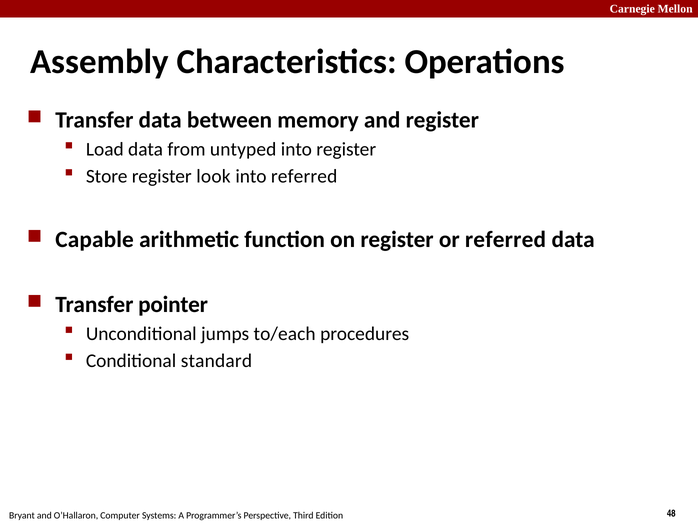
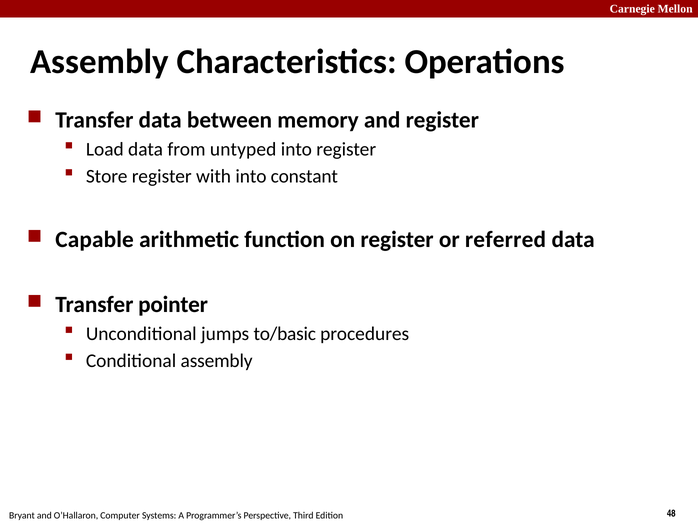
look: look -> with (214, 177)
into referred: referred -> constant (304, 177)
to/each: to/each -> to/basic (285, 334)
Conditional standard: standard -> assembly (217, 361)
